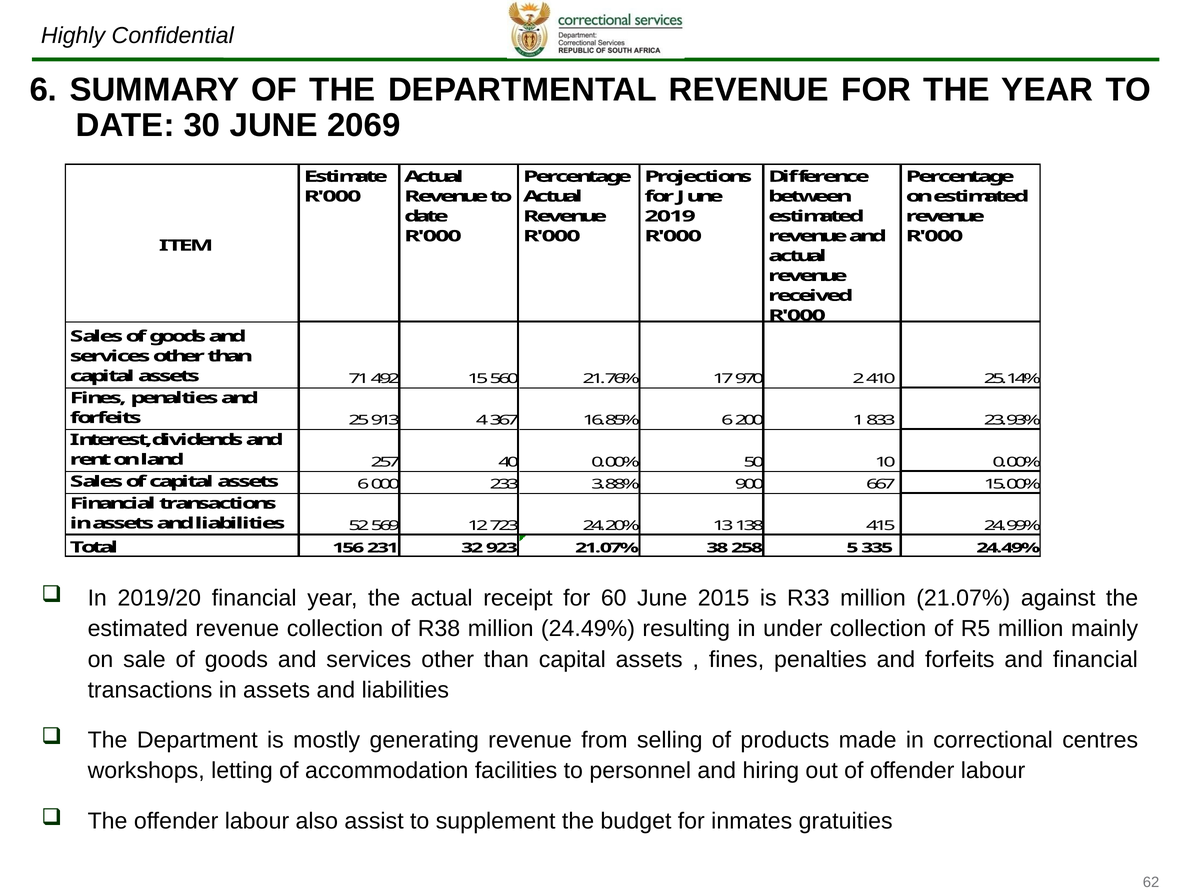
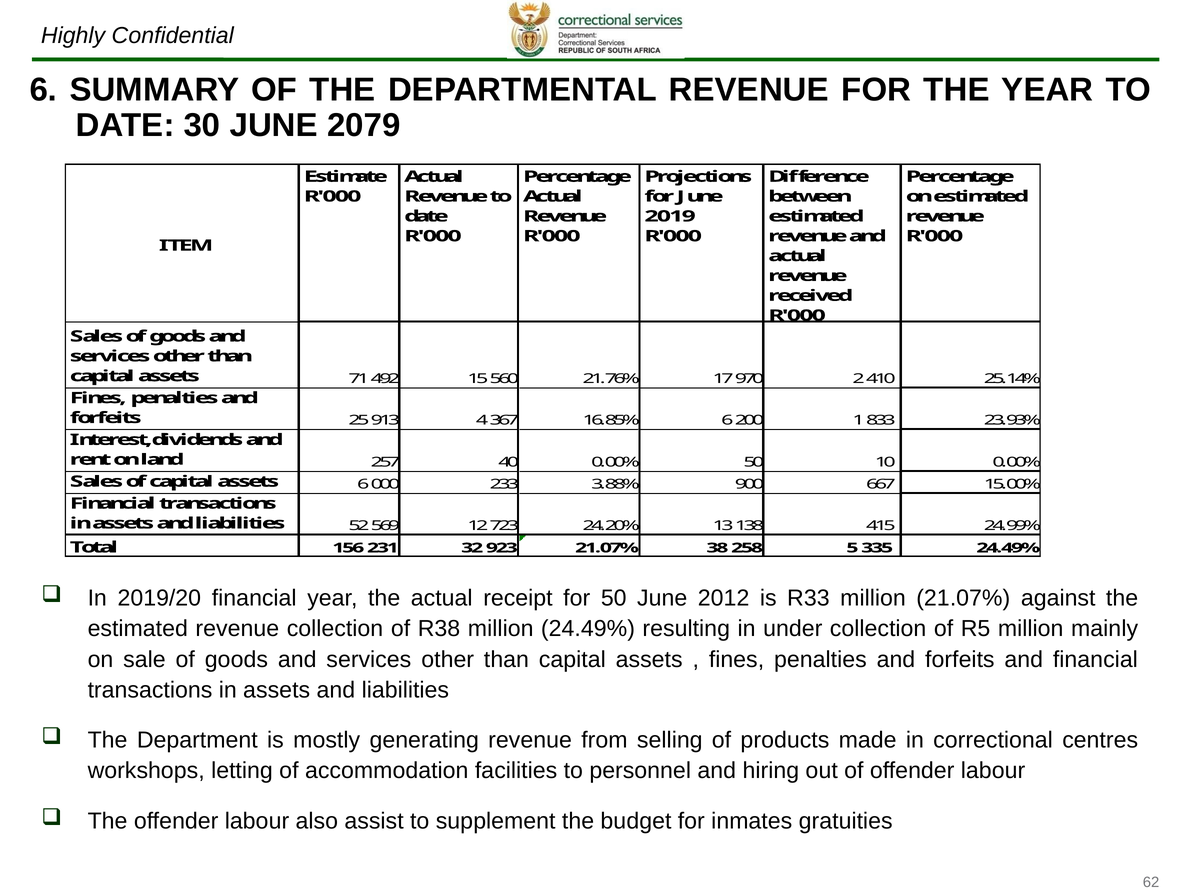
2069: 2069 -> 2079 (364, 126)
for 60: 60 -> 50 (614, 598)
2015: 2015 -> 2012 (724, 598)
